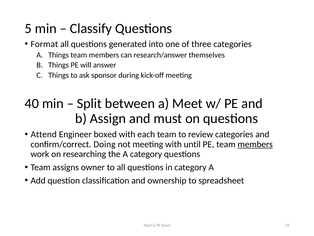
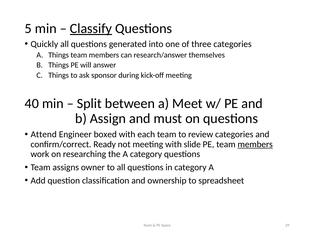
Classify underline: none -> present (91, 28)
Format: Format -> Quickly (44, 44)
Doing: Doing -> Ready (105, 144)
until: until -> slide (192, 144)
